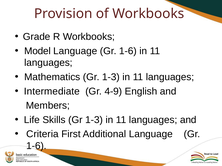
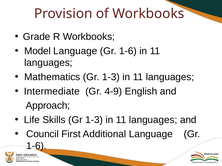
Members: Members -> Approach (48, 106)
Criteria: Criteria -> Council (43, 134)
